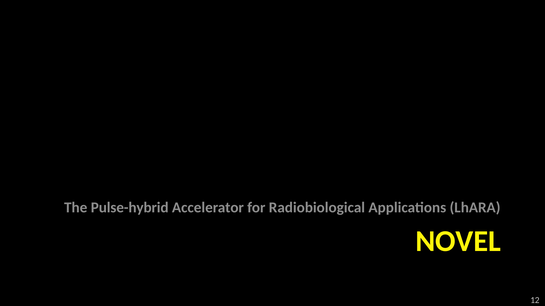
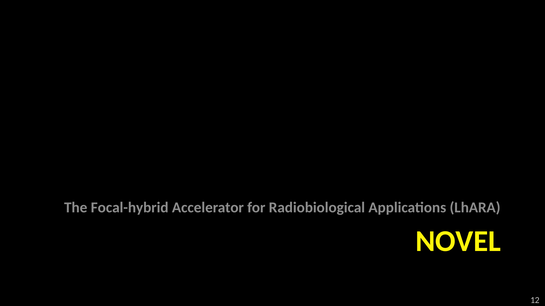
Pulse-hybrid: Pulse-hybrid -> Focal-hybrid (130, 208)
